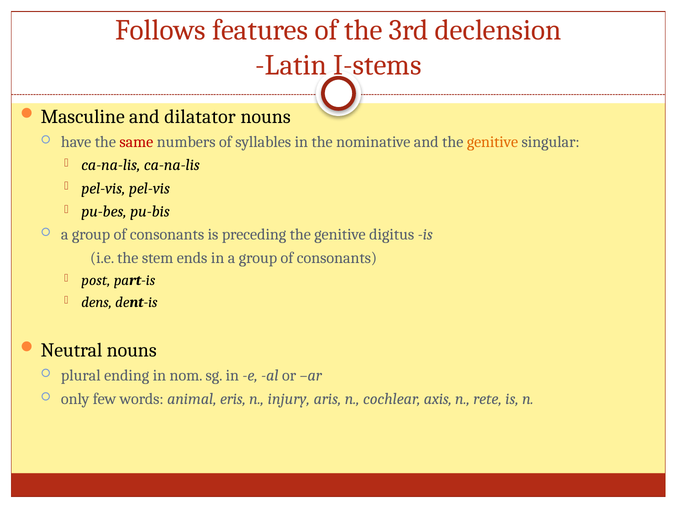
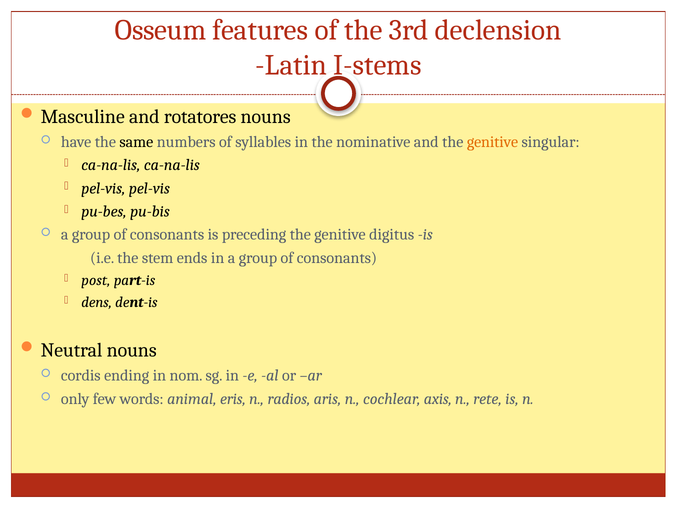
Follows: Follows -> Osseum (161, 30)
dilatator: dilatator -> rotatores (200, 117)
same colour: red -> black (136, 142)
plural: plural -> cordis (81, 375)
injury: injury -> radios (289, 399)
